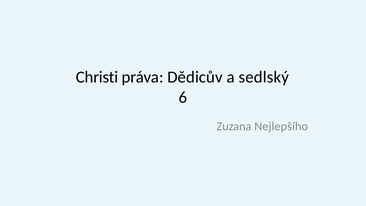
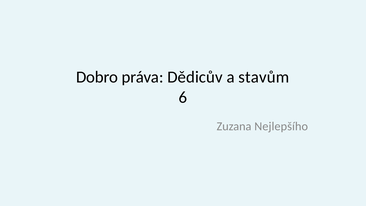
Christi: Christi -> Dobro (97, 77)
sedlský: sedlský -> stavům (264, 77)
